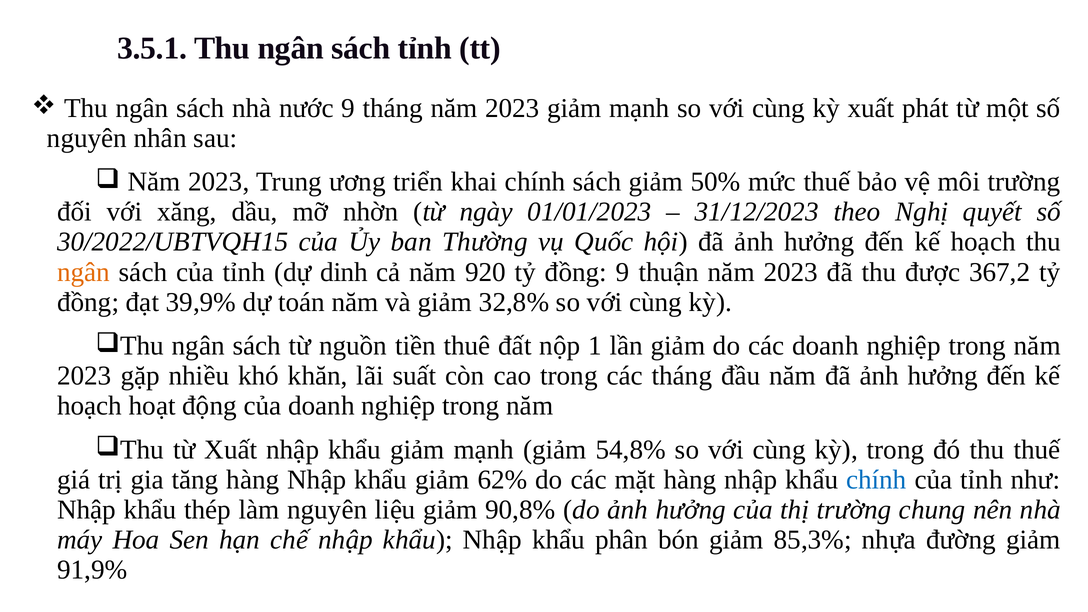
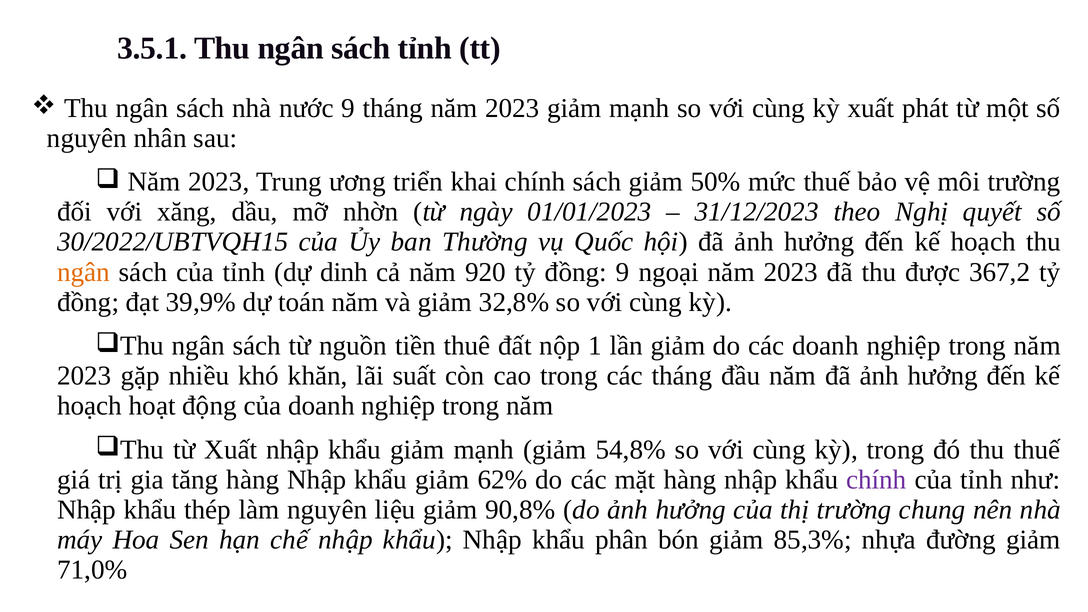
thuận: thuận -> ngoại (669, 272)
chính colour: blue -> purple (876, 480)
91,9%: 91,9% -> 71,0% (92, 570)
